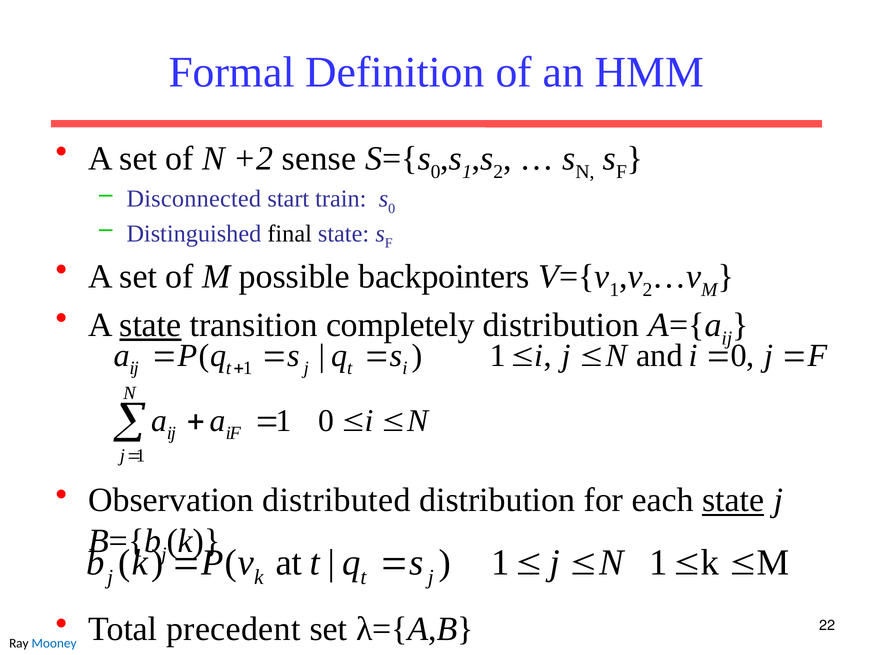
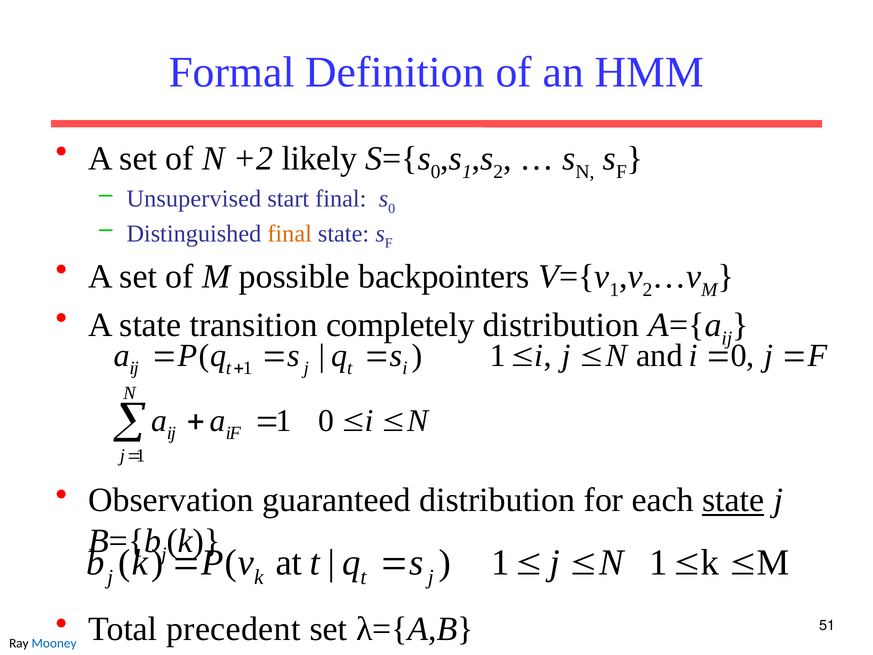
sense: sense -> likely (319, 159)
Disconnected: Disconnected -> Unsupervised (194, 199)
start train: train -> final (341, 199)
final colour: black -> orange (290, 234)
state underline: present -> none (150, 325)
distributed: distributed -> guaranteed (337, 500)
22: 22 -> 51 (827, 625)
